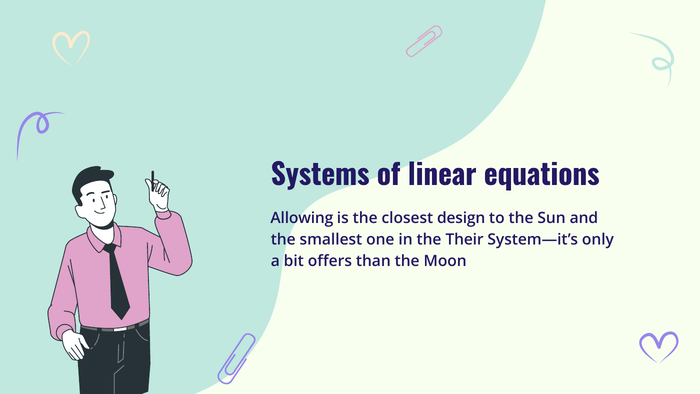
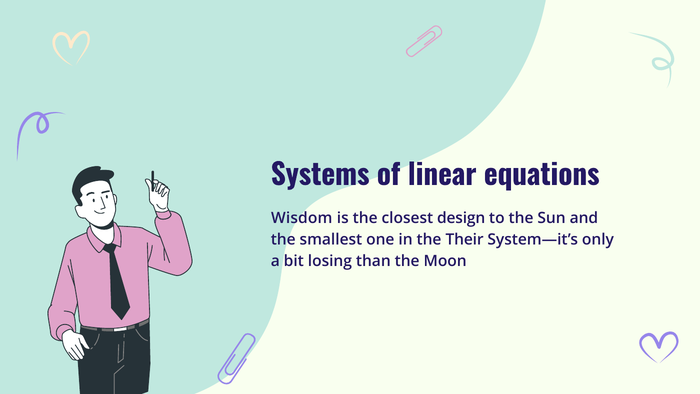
Allowing: Allowing -> Wisdom (302, 218)
offers: offers -> losing (330, 261)
